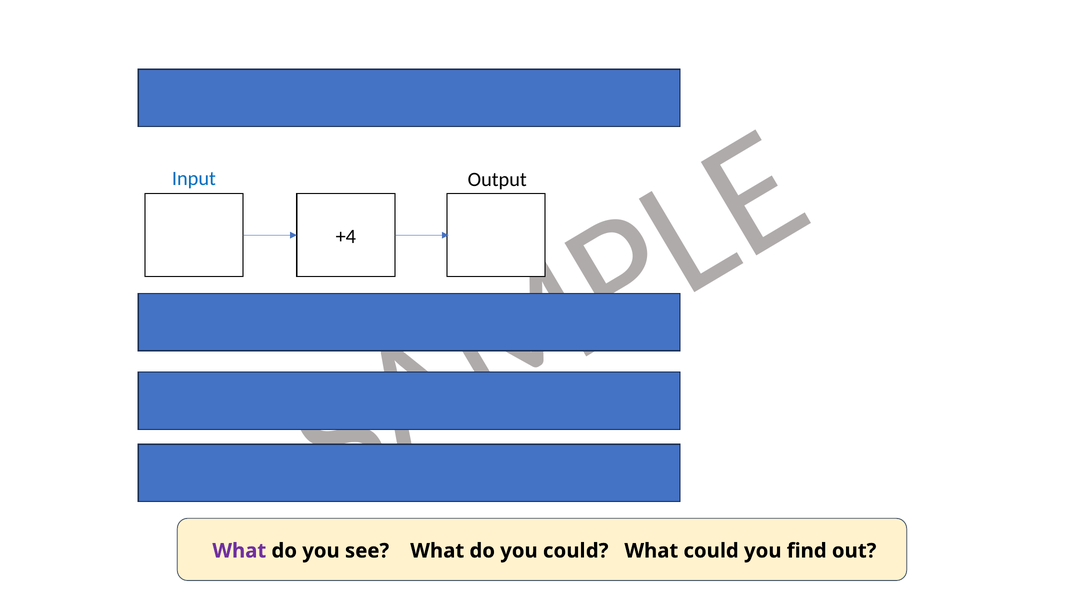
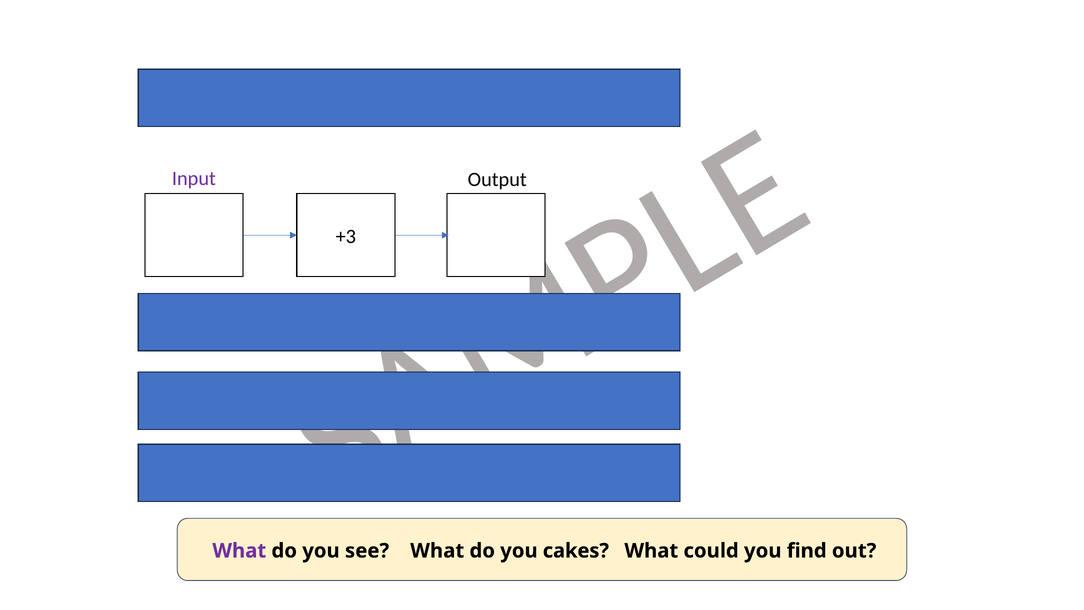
Input colour: blue -> purple (194, 178)
+4: +4 -> +3 (346, 236)
you could: could -> cakes (576, 551)
